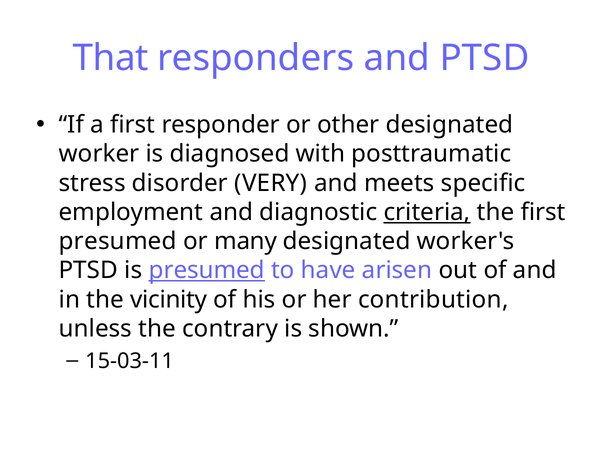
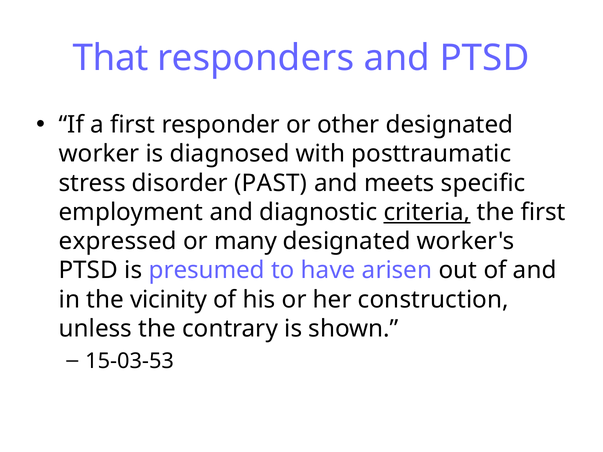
VERY: VERY -> PAST (271, 183)
presumed: presumed -> expressed (118, 241)
presumed underline: present -> none (207, 271)
contribution: contribution -> construction (433, 300)
15-03-11: 15-03-11 -> 15-03-53 (130, 361)
